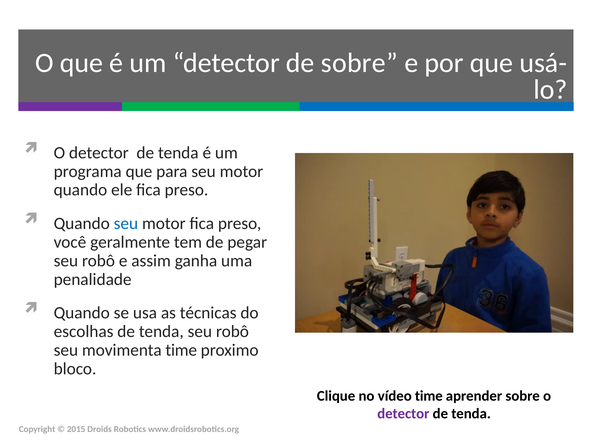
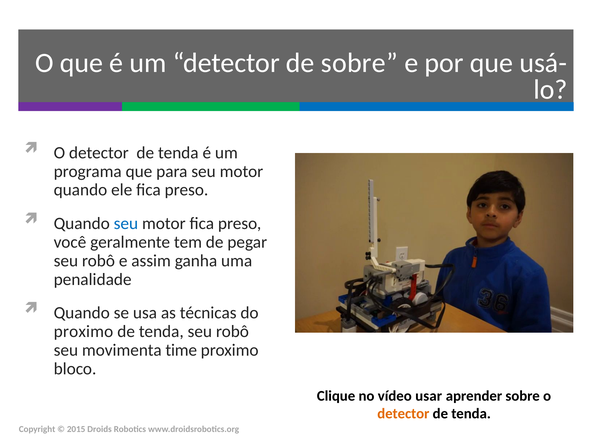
escolhas: escolhas -> proximo (83, 331)
vídeo time: time -> usar (429, 396)
detector colour: purple -> orange (403, 414)
